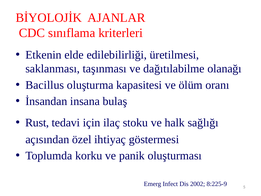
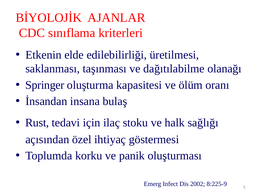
Bacillus: Bacillus -> Springer (45, 85)
